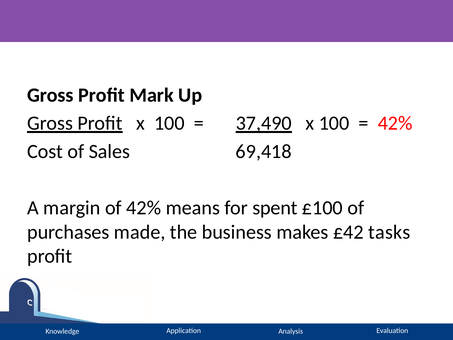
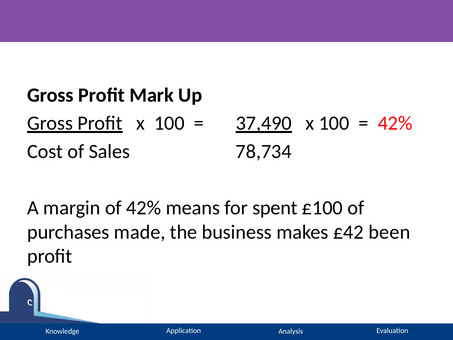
69,418: 69,418 -> 78,734 (264, 151)
tasks: tasks -> been (389, 232)
